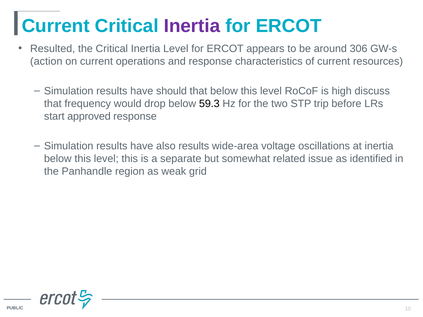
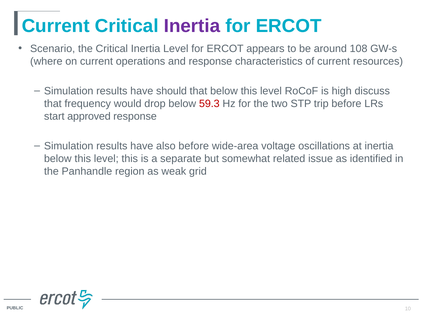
Resulted: Resulted -> Scenario (53, 49)
306: 306 -> 108 (359, 49)
action: action -> where (46, 61)
59.3 colour: black -> red (209, 104)
also results: results -> before (194, 146)
